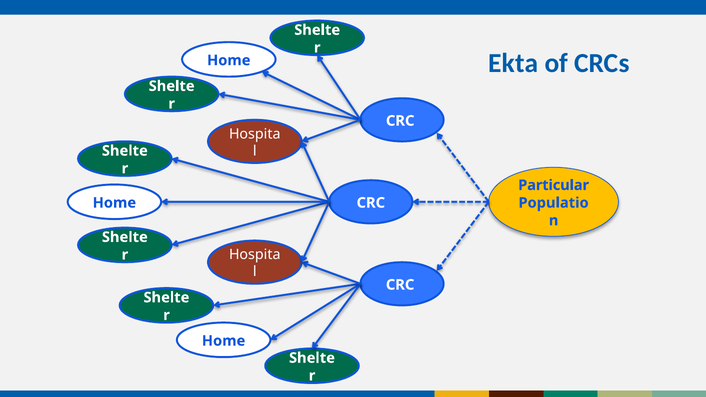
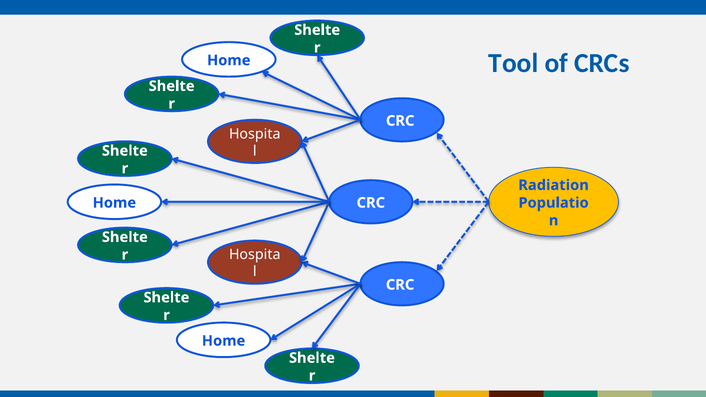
Ekta: Ekta -> Tool (513, 63)
Particular: Particular -> Radiation (554, 185)
